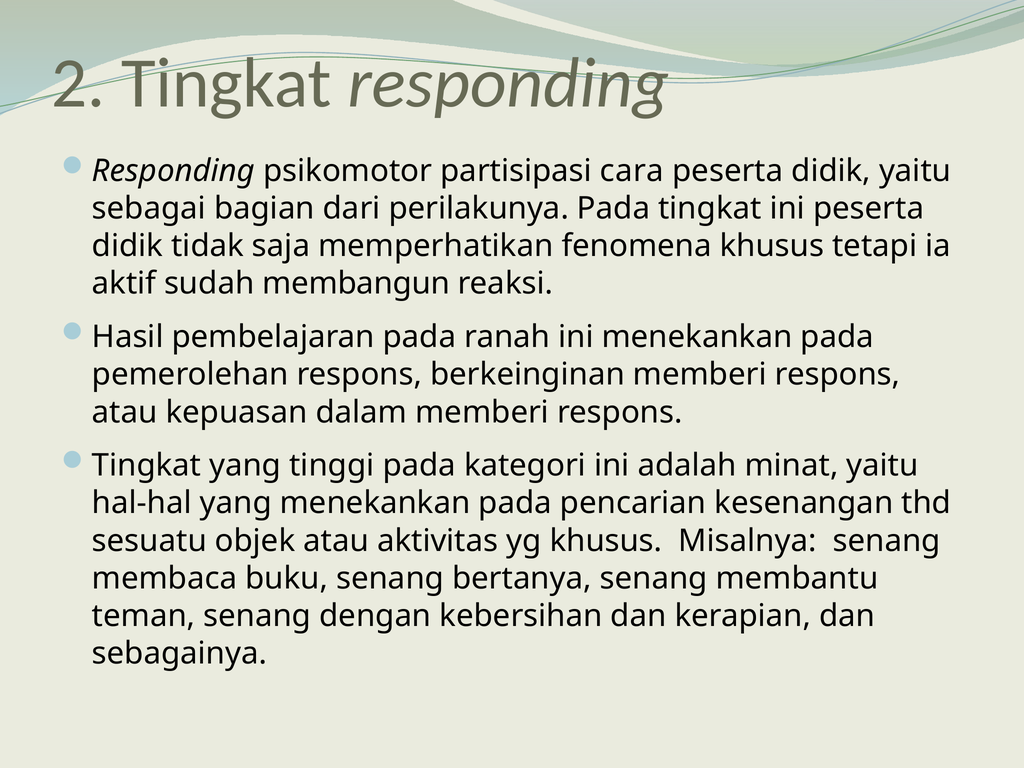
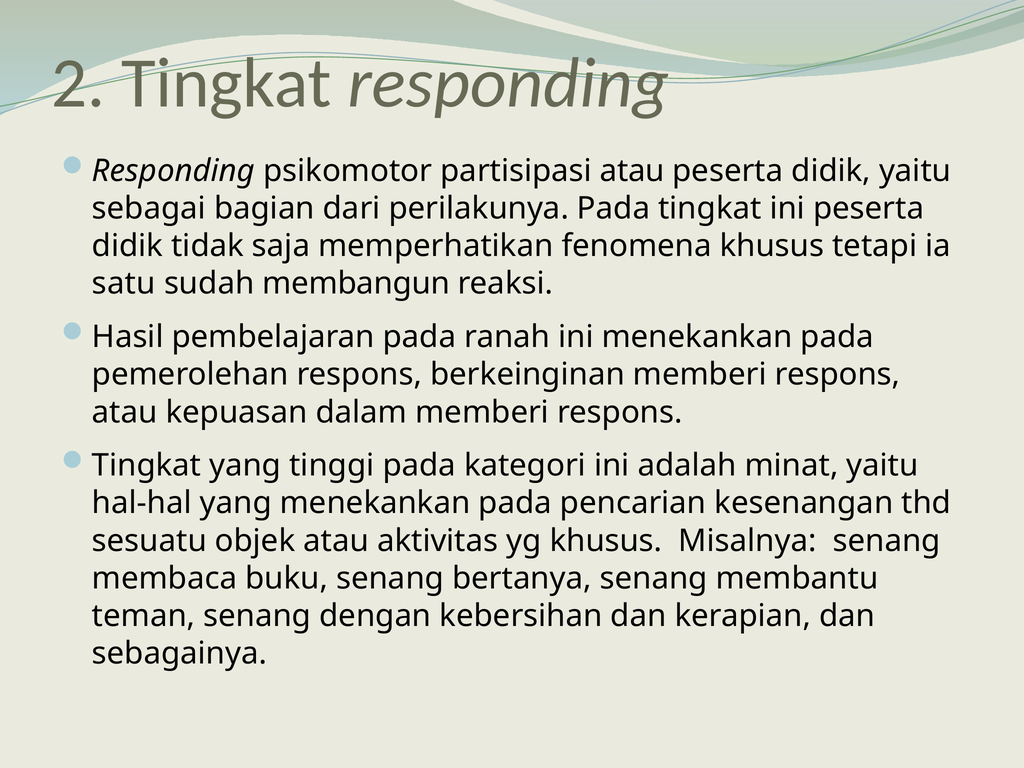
partisipasi cara: cara -> atau (632, 171)
aktif: aktif -> satu (124, 284)
